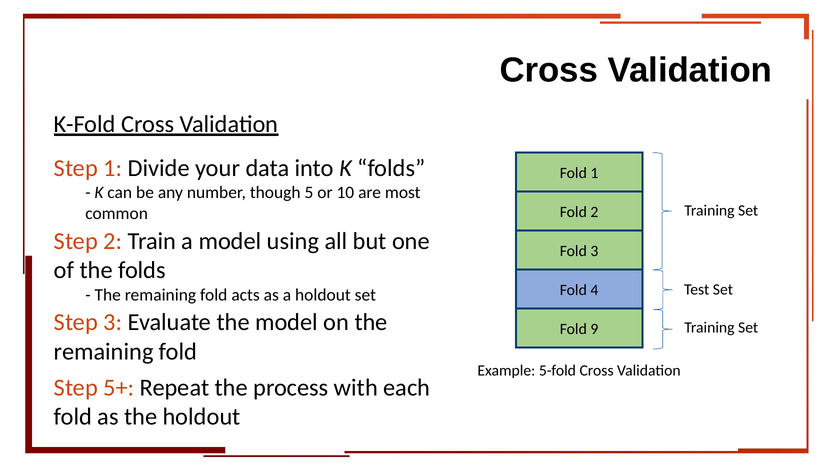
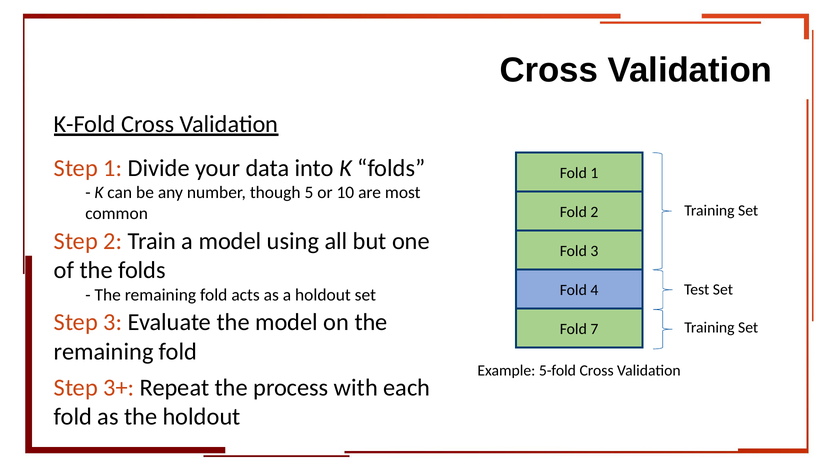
9: 9 -> 7 (594, 329)
5+: 5+ -> 3+ (119, 388)
